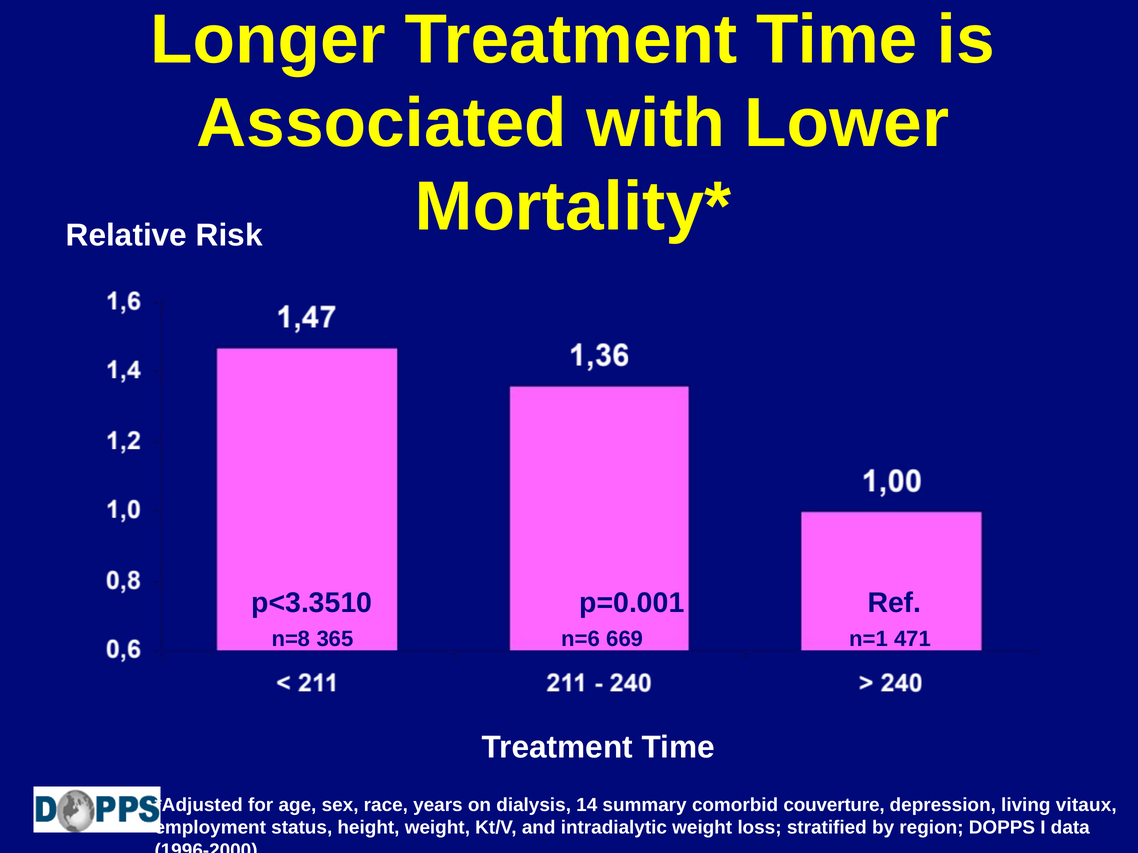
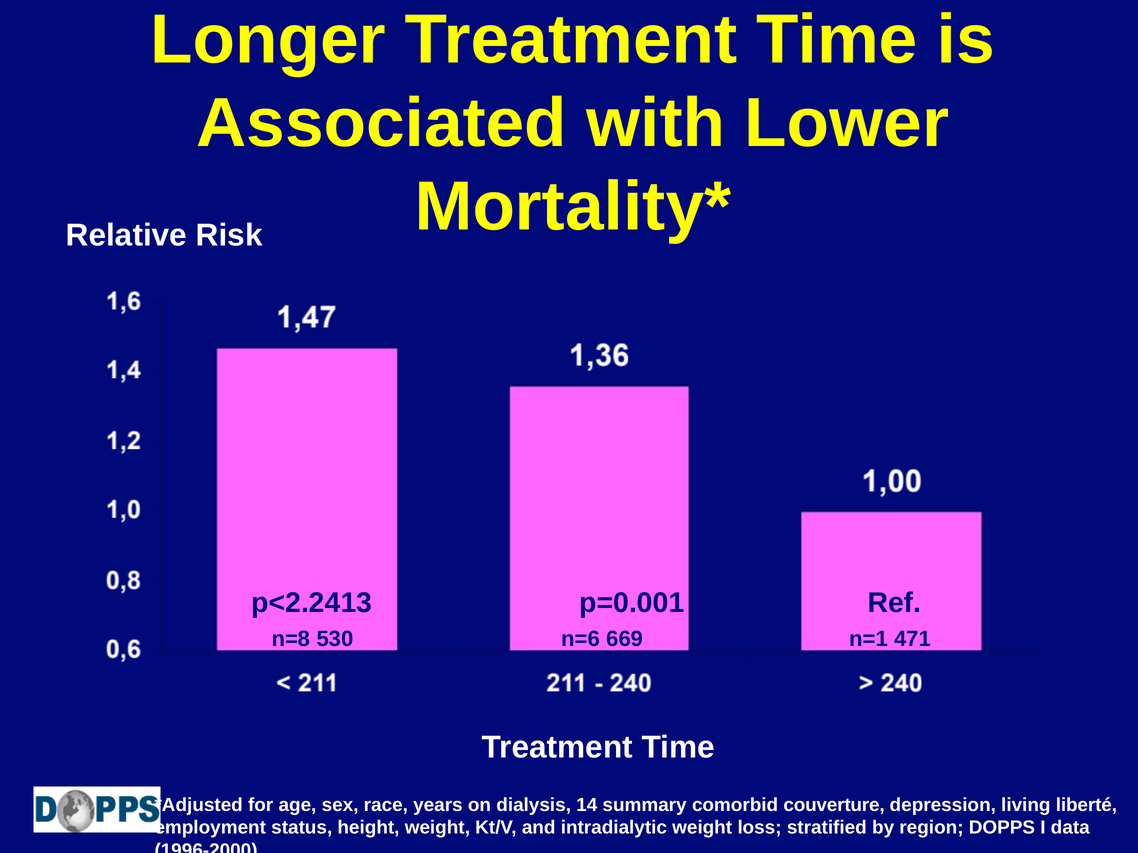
p<3.3510: p<3.3510 -> p<2.2413 (312, 603)
365: 365 -> 530 (335, 639)
vitaux: vitaux -> liberté (1086, 805)
